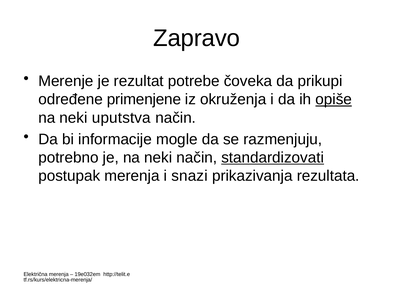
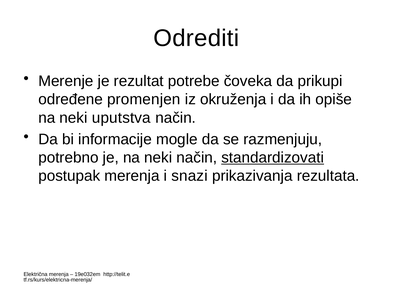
Zapravo: Zapravo -> Odrediti (196, 38)
primenjene: primenjene -> promenjen (144, 99)
opiše underline: present -> none (334, 99)
